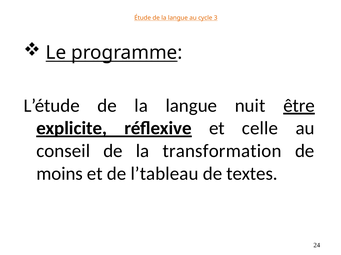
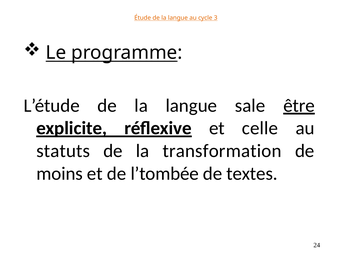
nuit: nuit -> sale (250, 106)
conseil: conseil -> statuts (63, 151)
l’tableau: l’tableau -> l’tombée (165, 174)
